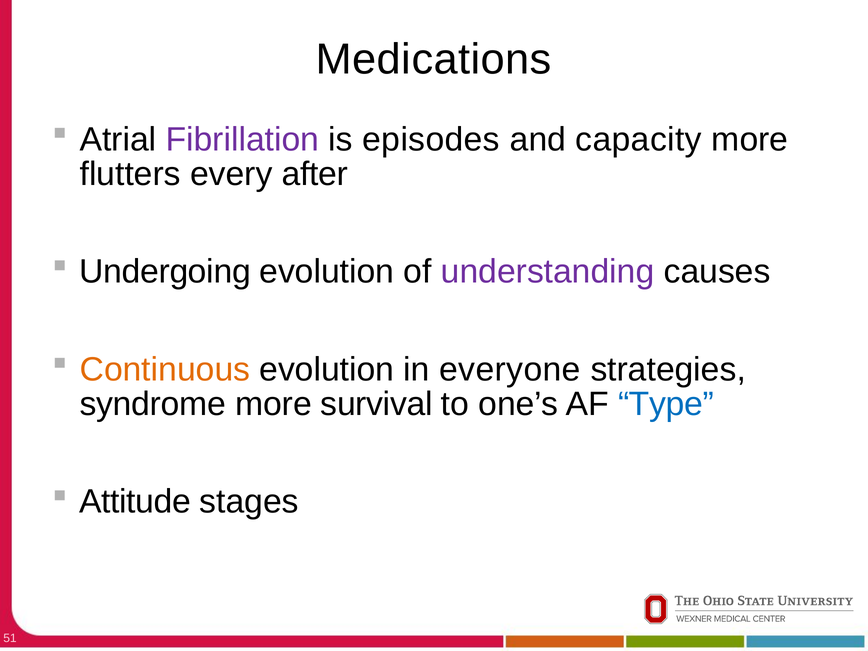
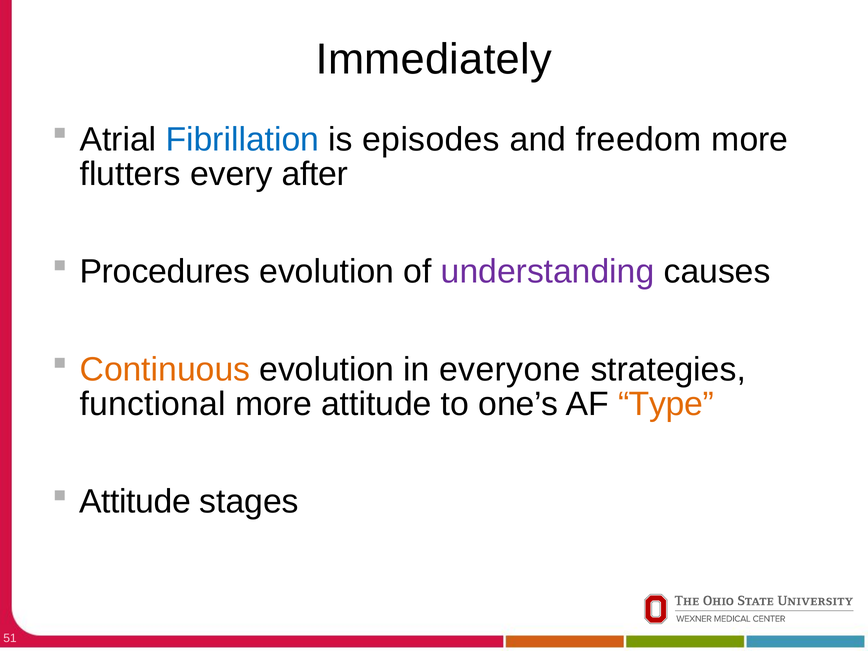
Medications: Medications -> Immediately (434, 59)
Fibrillation colour: purple -> blue (242, 139)
capacity: capacity -> freedom (639, 139)
Undergoing: Undergoing -> Procedures (165, 272)
syndrome: syndrome -> functional (153, 404)
more survival: survival -> attitude (376, 404)
Type colour: blue -> orange (666, 404)
